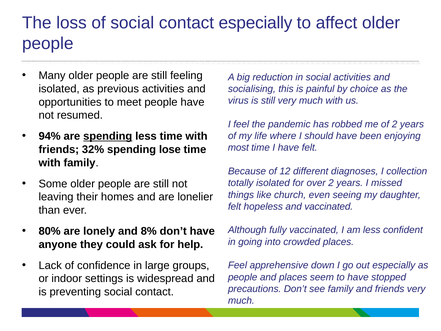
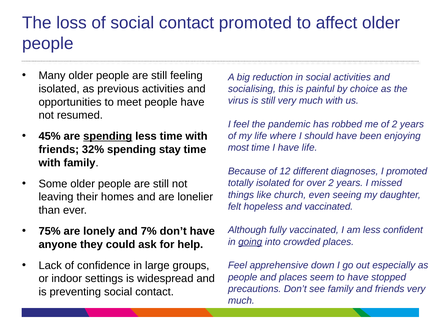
contact especially: especially -> promoted (255, 23)
94%: 94% -> 45% (50, 136)
have felt: felt -> life (310, 148)
lose: lose -> stay (170, 149)
I collection: collection -> promoted (407, 171)
80%: 80% -> 75% (50, 231)
8%: 8% -> 7% (149, 231)
going underline: none -> present (250, 242)
